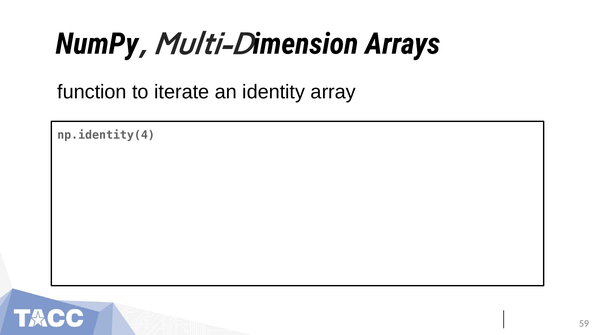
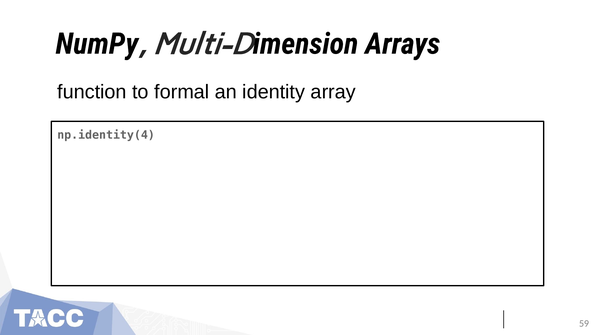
iterate: iterate -> formal (182, 92)
